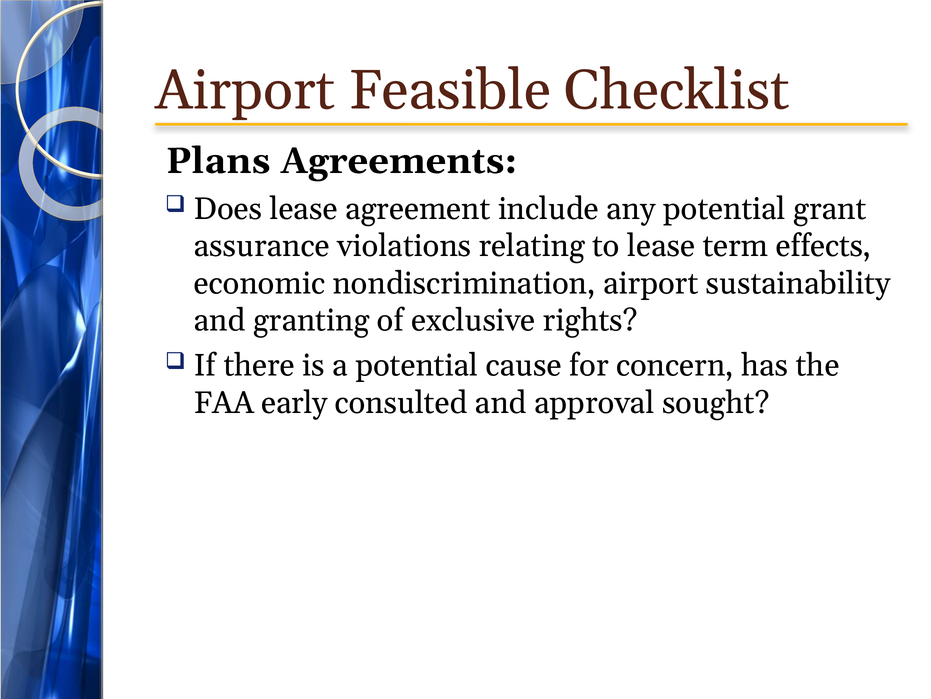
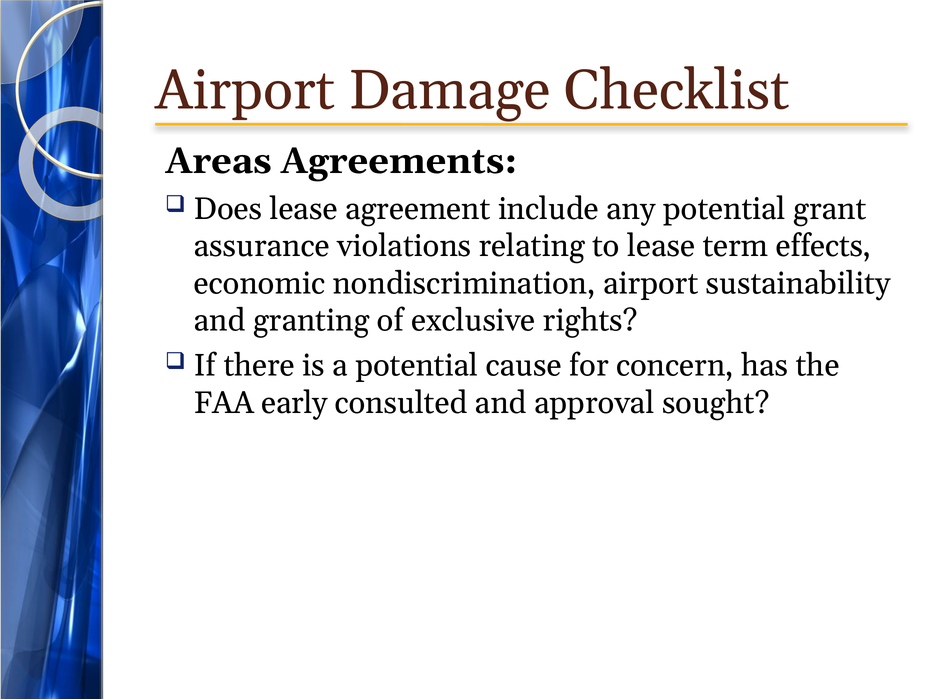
Feasible: Feasible -> Damage (450, 90)
Plans: Plans -> Areas (218, 161)
